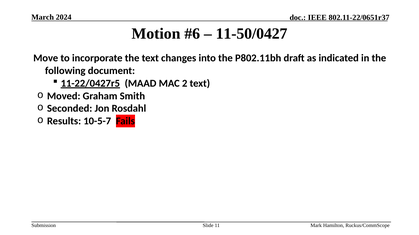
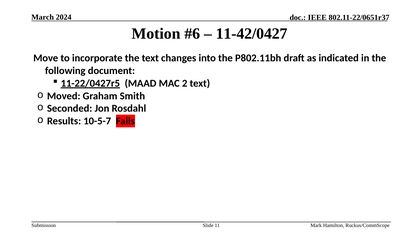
11-50/0427: 11-50/0427 -> 11-42/0427 (252, 34)
